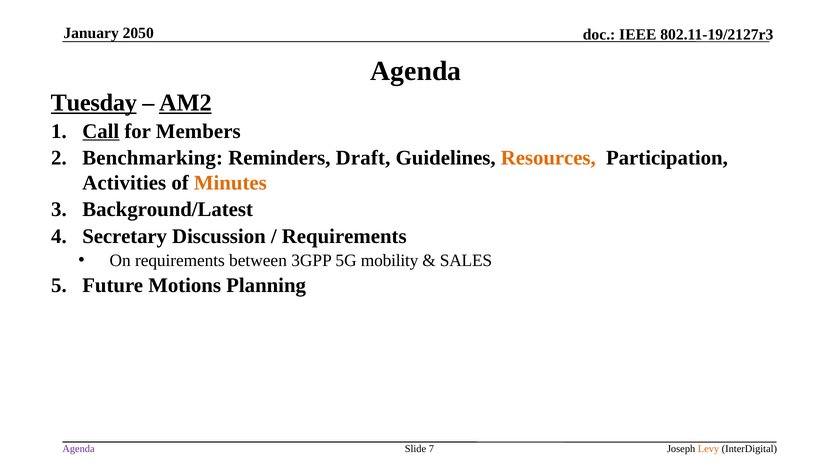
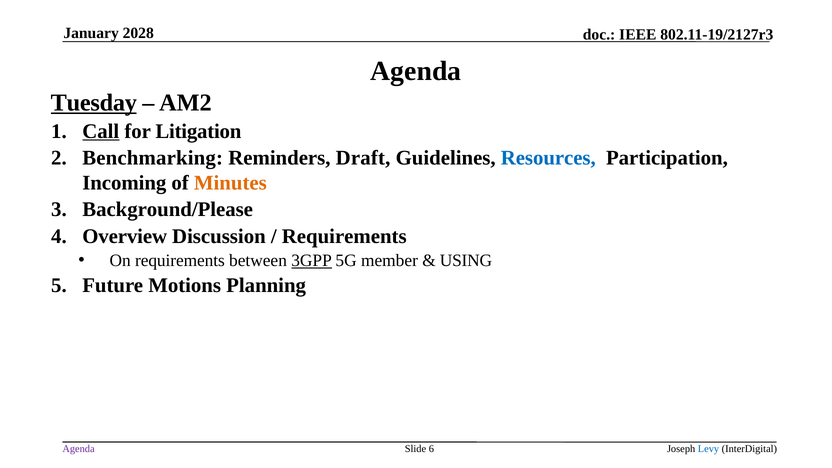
2050: 2050 -> 2028 (138, 33)
AM2 underline: present -> none (185, 103)
Members: Members -> Litigation (198, 131)
Resources colour: orange -> blue (548, 158)
Activities: Activities -> Incoming (124, 183)
Background/Latest: Background/Latest -> Background/Please (168, 210)
Secretary: Secretary -> Overview (125, 236)
3GPP underline: none -> present (312, 261)
mobility: mobility -> member (389, 261)
SALES: SALES -> USING (466, 261)
7: 7 -> 6 (431, 449)
Levy colour: orange -> blue (708, 449)
